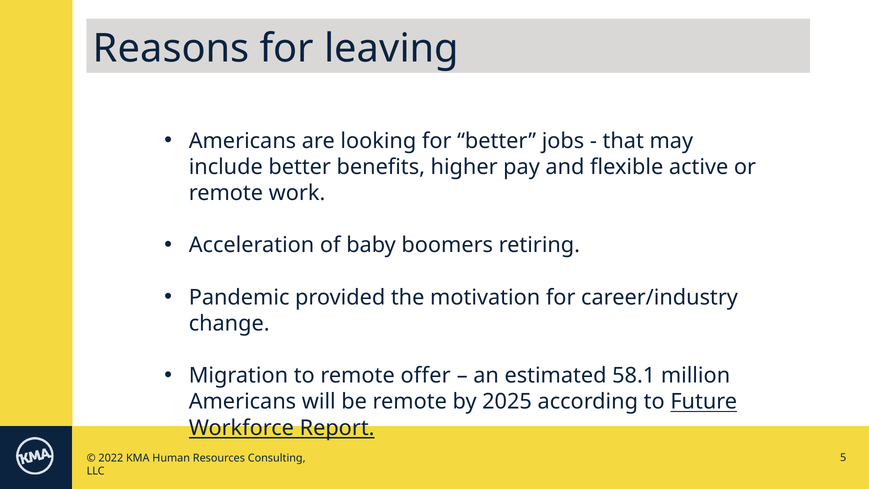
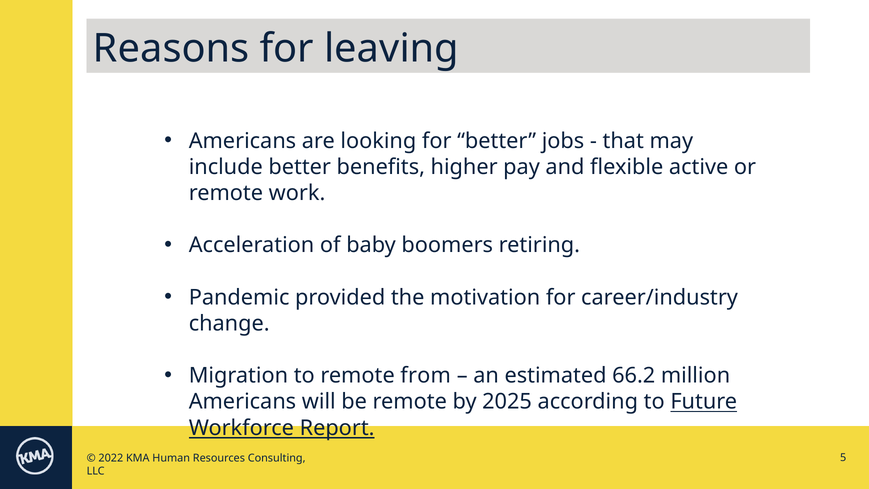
offer: offer -> from (426, 376)
58.1: 58.1 -> 66.2 (634, 376)
